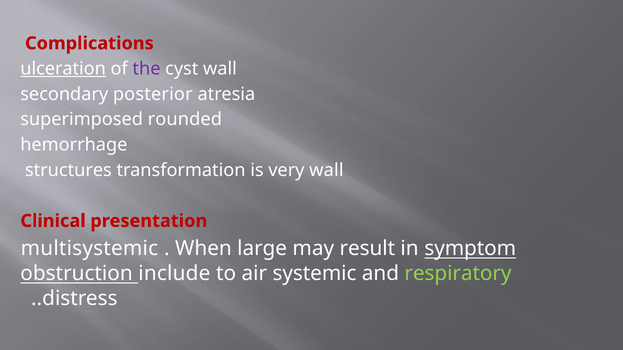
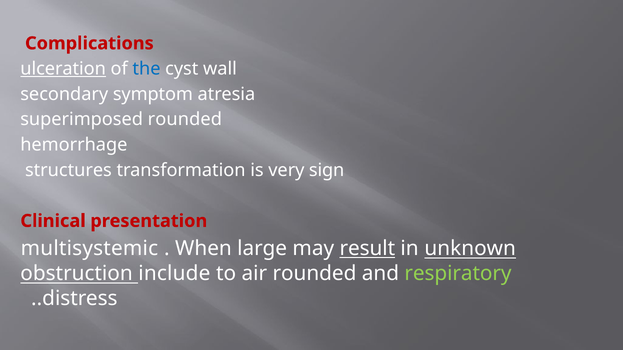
the colour: purple -> blue (146, 69)
posterior: posterior -> symptom (153, 94)
very wall: wall -> sign (327, 170)
result underline: none -> present (367, 249)
symptom: symptom -> unknown (470, 249)
air systemic: systemic -> rounded (314, 274)
